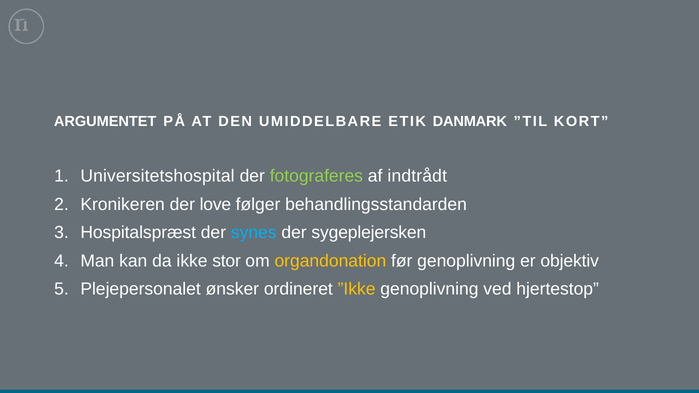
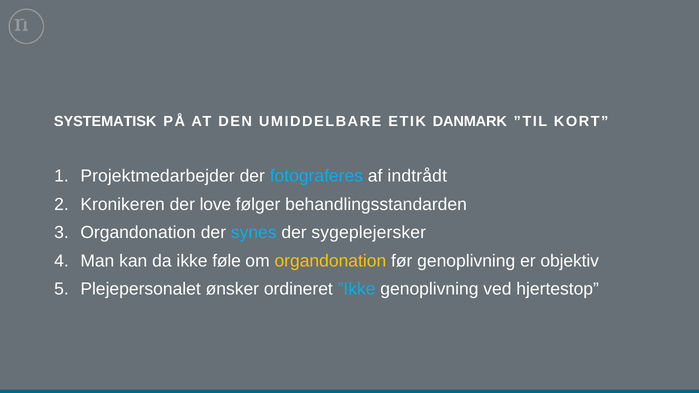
ARGUMENTET: ARGUMENTET -> SYSTEMATISK (105, 121)
Universitetshospital: Universitetshospital -> Projektmedarbejder (158, 176)
fotograferes colour: light green -> light blue (316, 176)
Hospitalspræst: Hospitalspræst -> Organdonation (138, 233)
sygeplejersken: sygeplejersken -> sygeplejersker (369, 233)
stor: stor -> føle (227, 261)
”Ikke colour: yellow -> light blue (357, 289)
